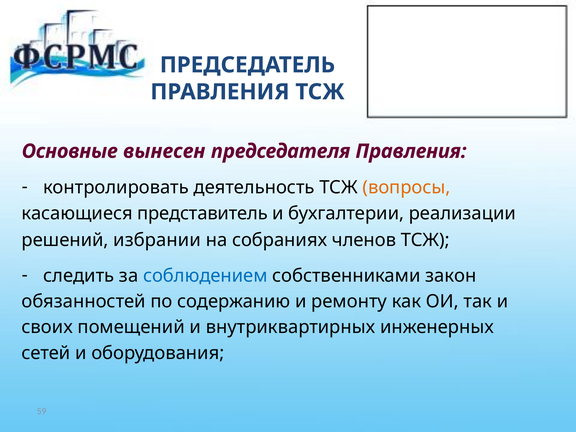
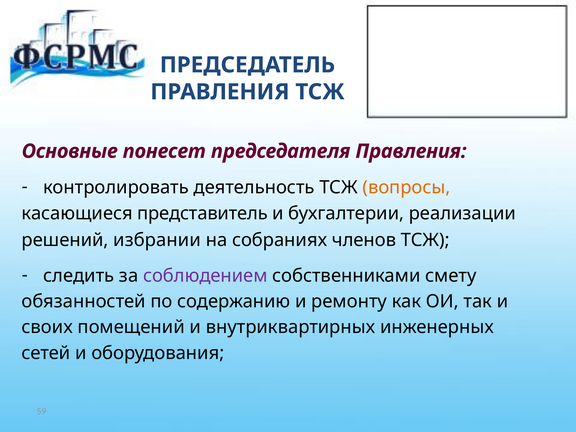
вынесен: вынесен -> понесет (164, 151)
соблюдением colour: blue -> purple (205, 276)
закон: закон -> смету (451, 276)
